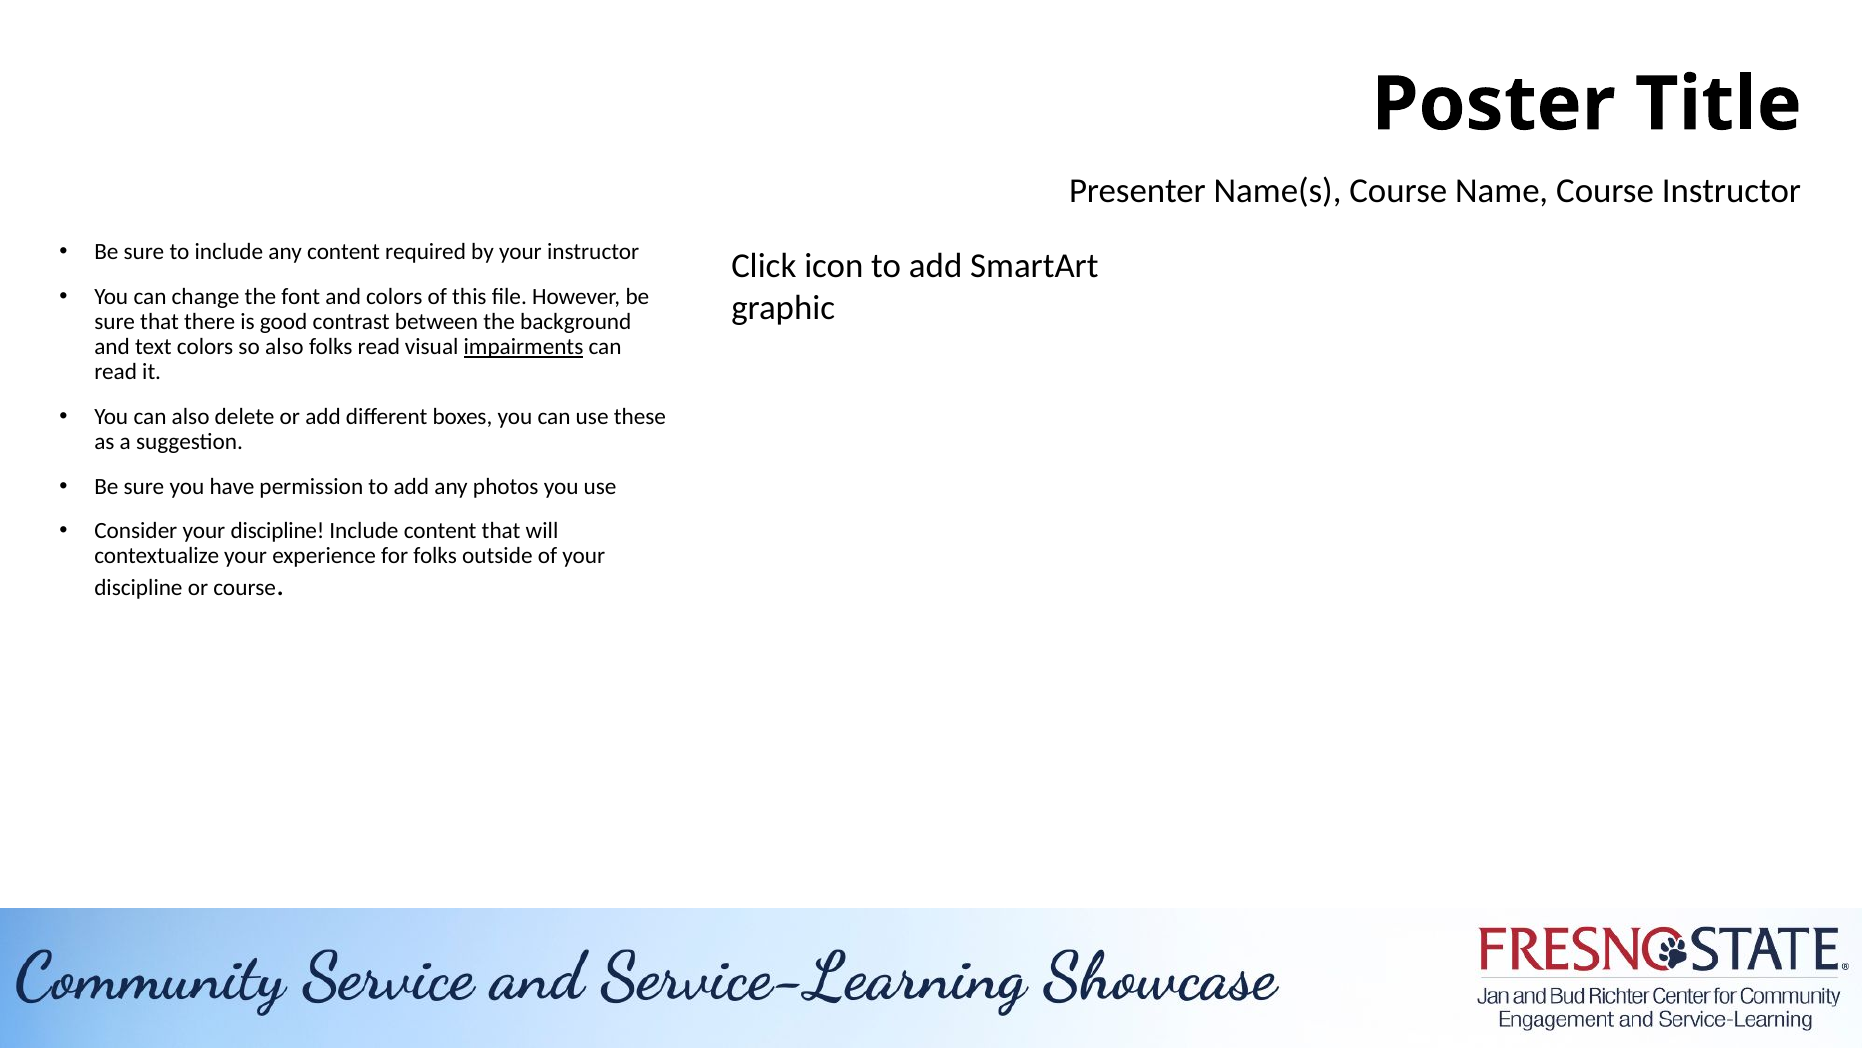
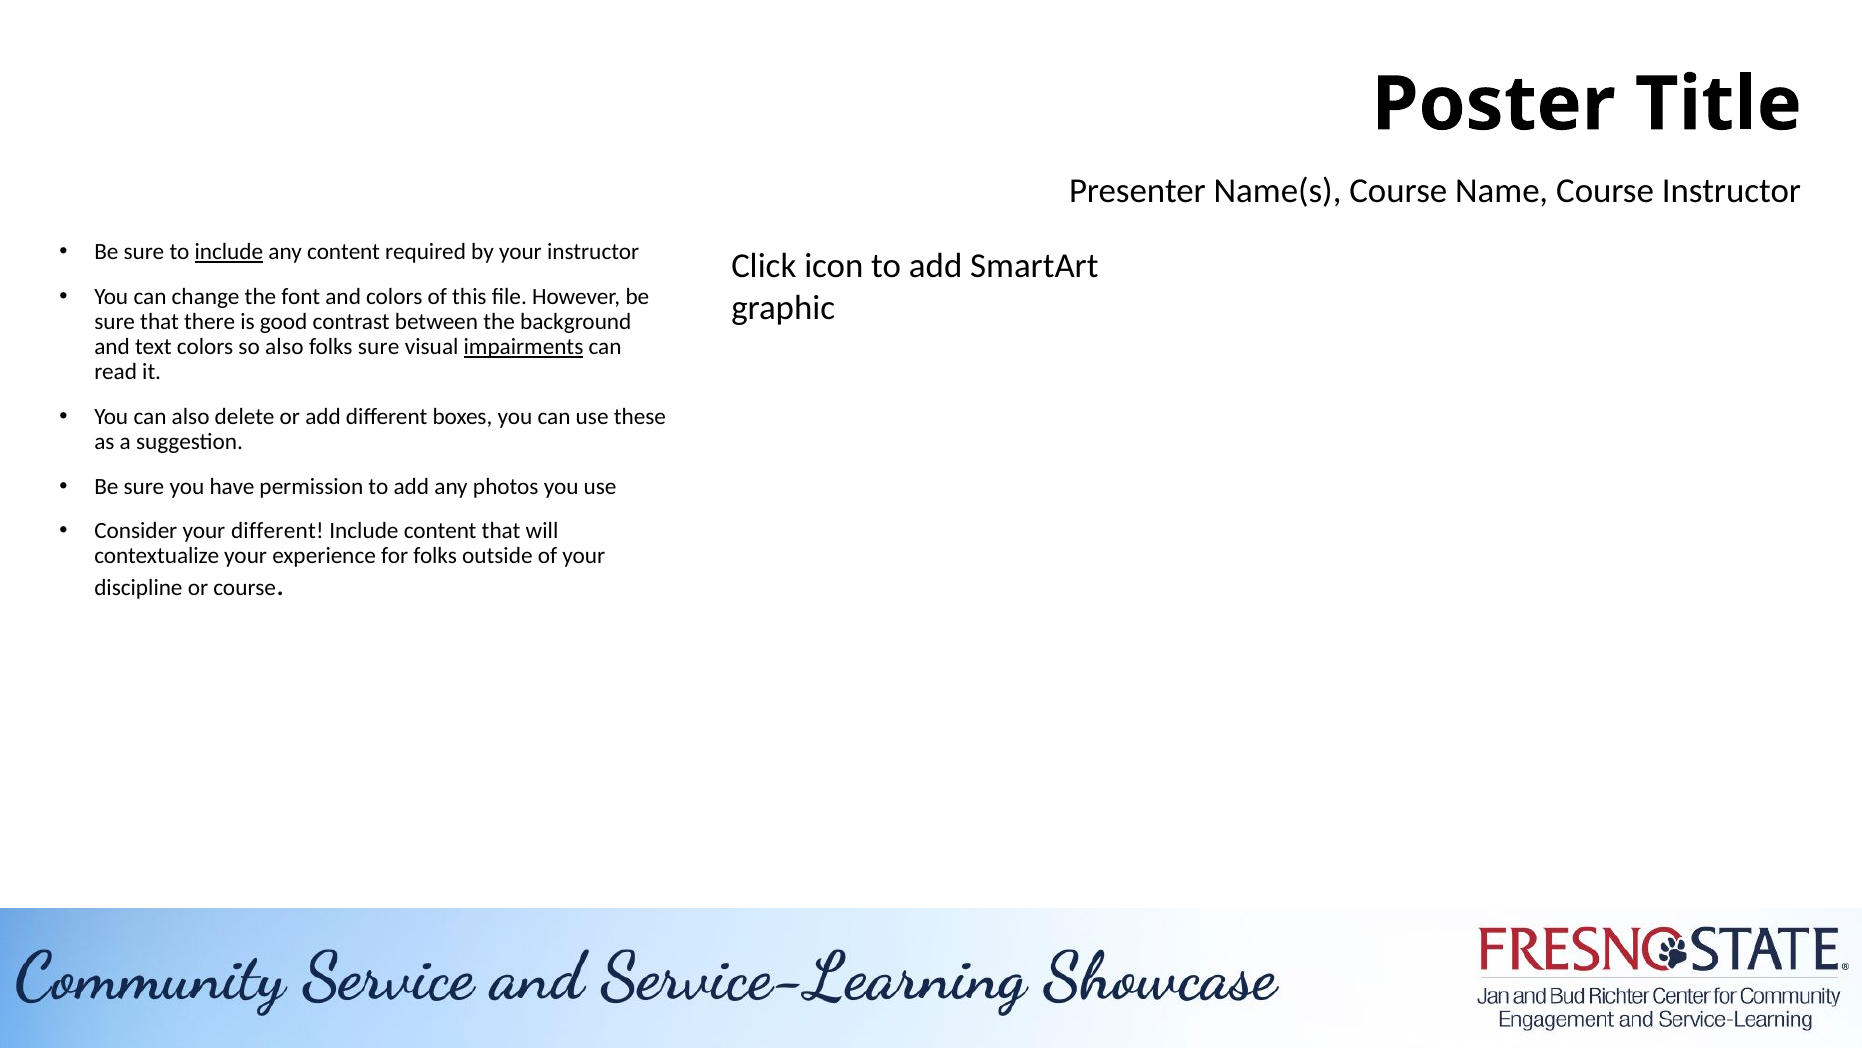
include underline: none -> present (229, 252)
folks read: read -> sure (379, 347)
Consider your discipline: discipline -> different (277, 531)
